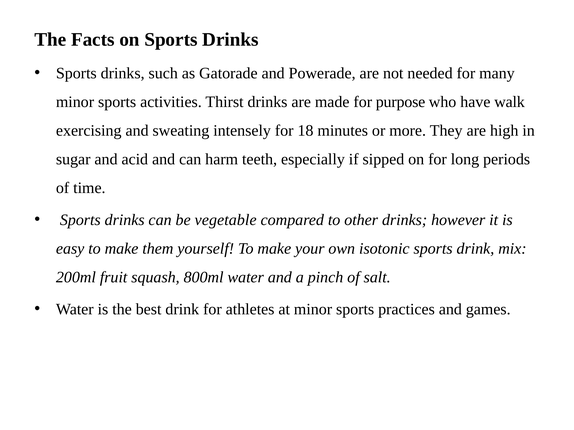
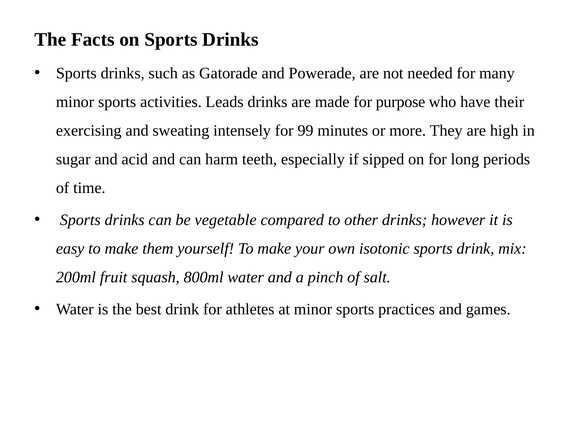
Thirst: Thirst -> Leads (225, 102)
walk: walk -> their (509, 102)
18: 18 -> 99 (305, 131)
